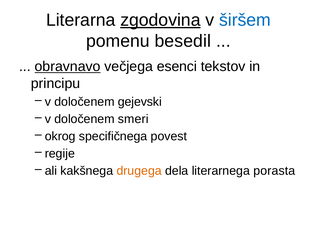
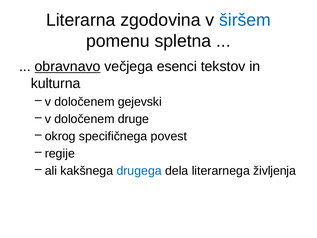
zgodovina underline: present -> none (160, 20)
besedil: besedil -> spletna (183, 41)
principu: principu -> kulturna (56, 83)
smeri: smeri -> druge (133, 119)
drugega colour: orange -> blue (139, 171)
porasta: porasta -> življenja (275, 171)
